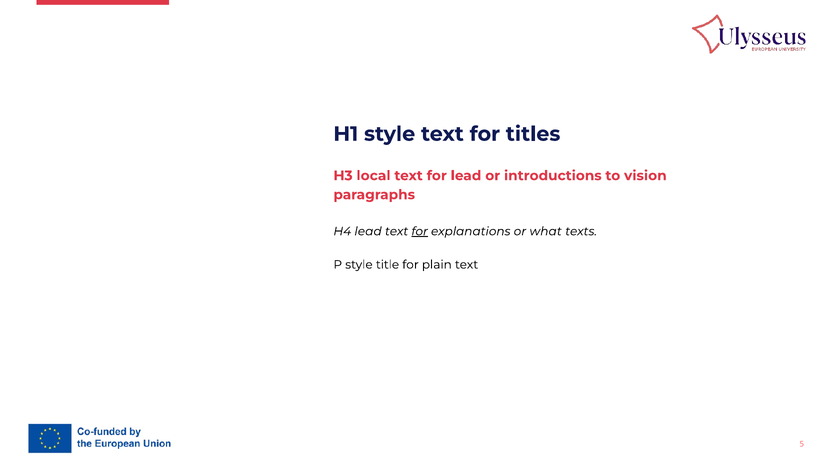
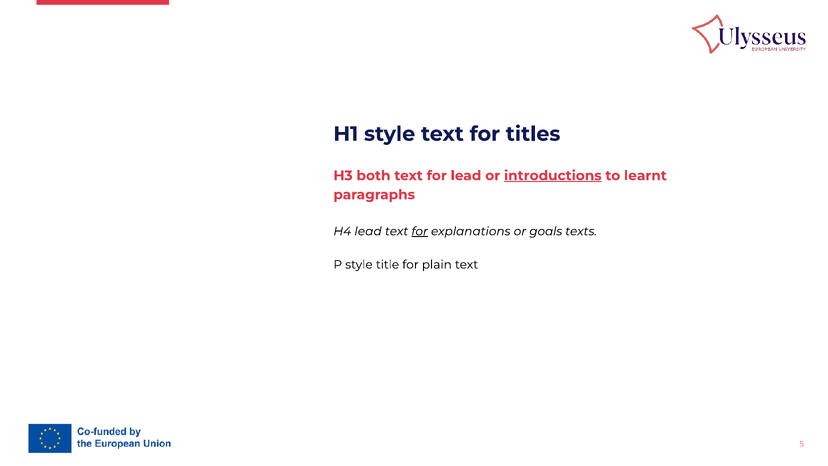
local: local -> both (373, 176)
introductions underline: none -> present (553, 176)
vision: vision -> learnt (645, 176)
what: what -> goals (546, 231)
